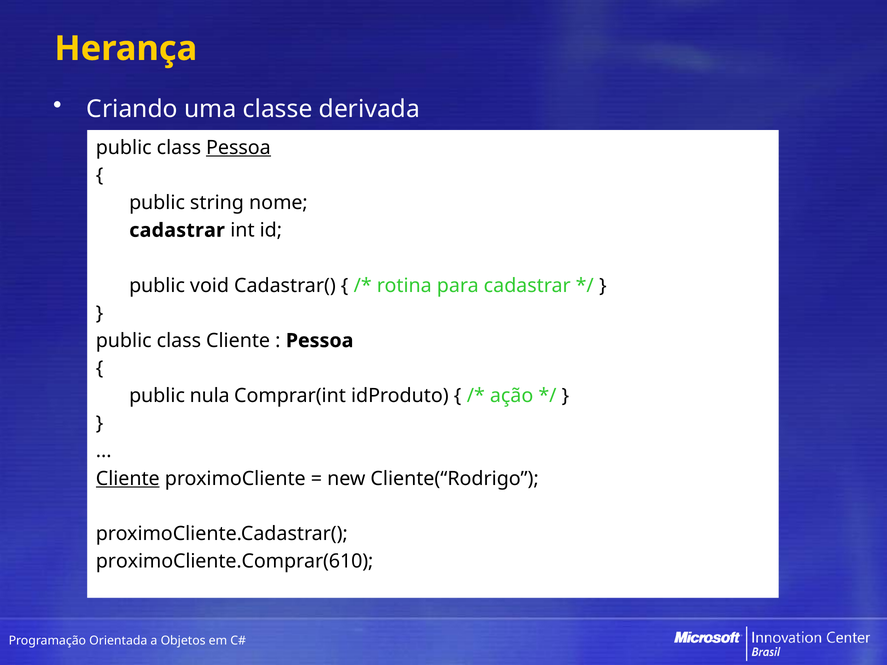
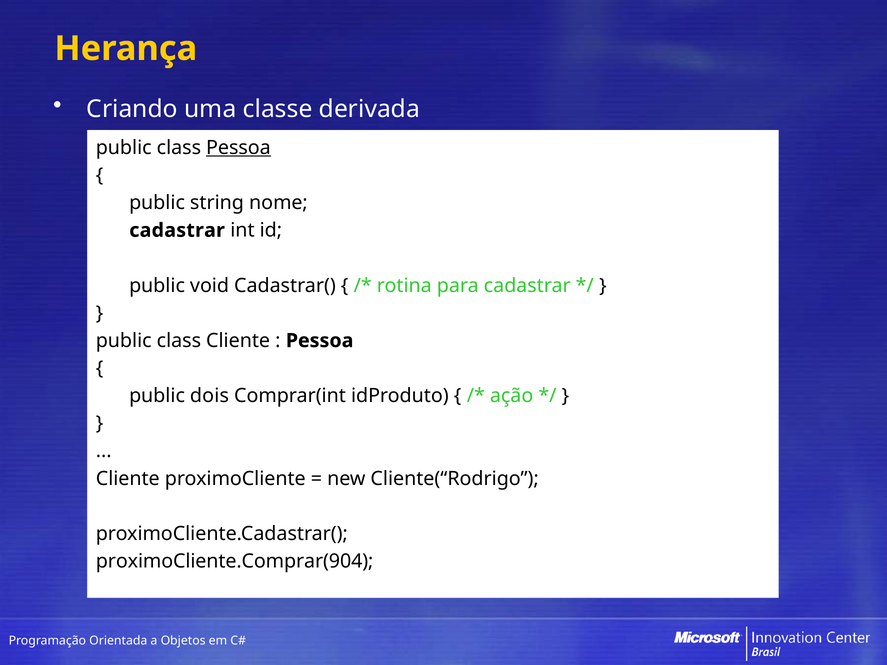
nula: nula -> dois (209, 396)
Cliente underline: present -> none (128, 479)
proximoCliente.Comprar(610: proximoCliente.Comprar(610 -> proximoCliente.Comprar(904 (235, 561)
